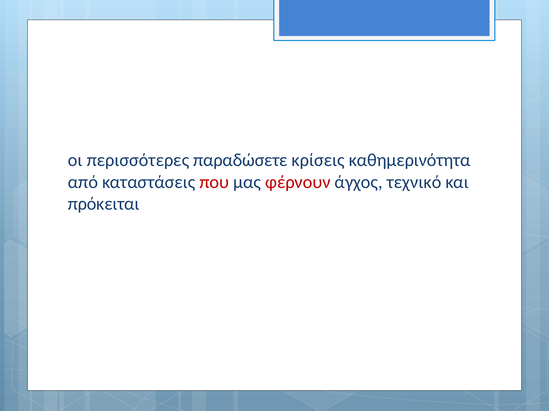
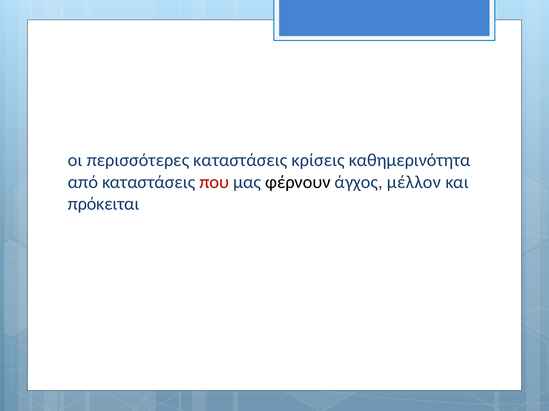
περισσότερες παραδώσετε: παραδώσετε -> καταστάσεις (240, 160)
φέρνουν colour: red -> black (298, 182)
τεχνικό: τεχνικό -> μέλλον (414, 182)
